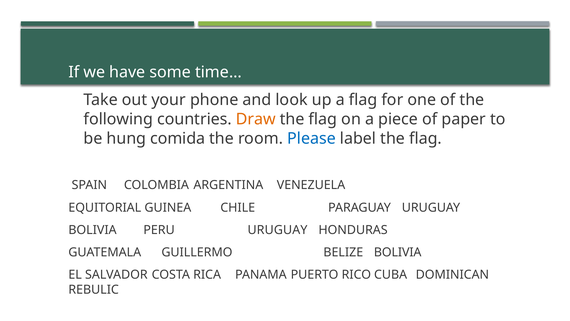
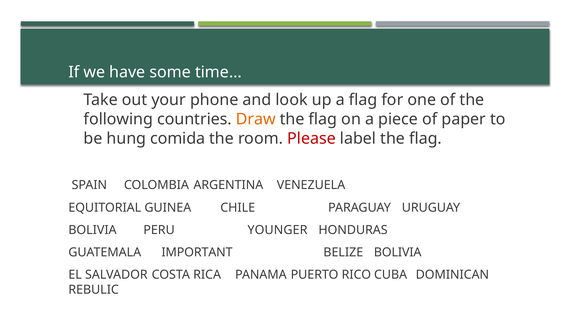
Please colour: blue -> red (312, 138)
PERU URUGUAY: URUGUAY -> YOUNGER (277, 230)
GUILLERMO: GUILLERMO -> IMPORTANT (197, 252)
